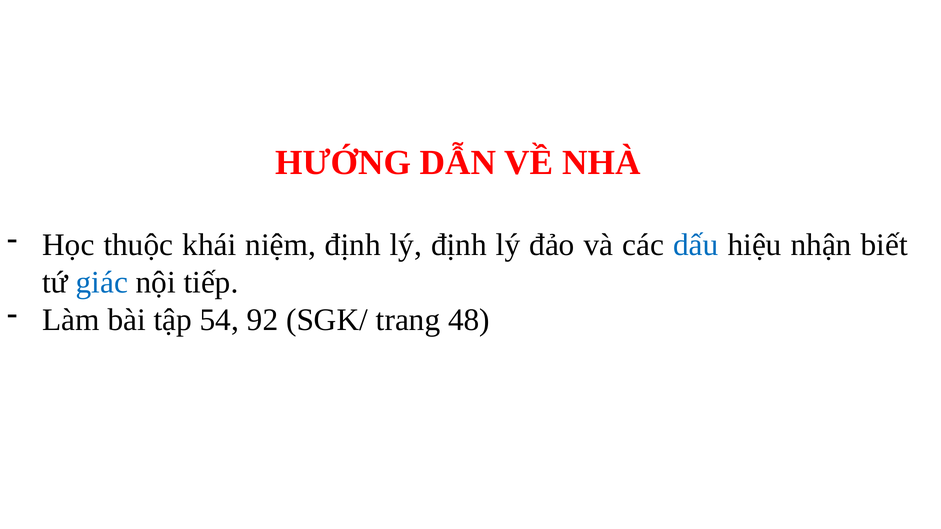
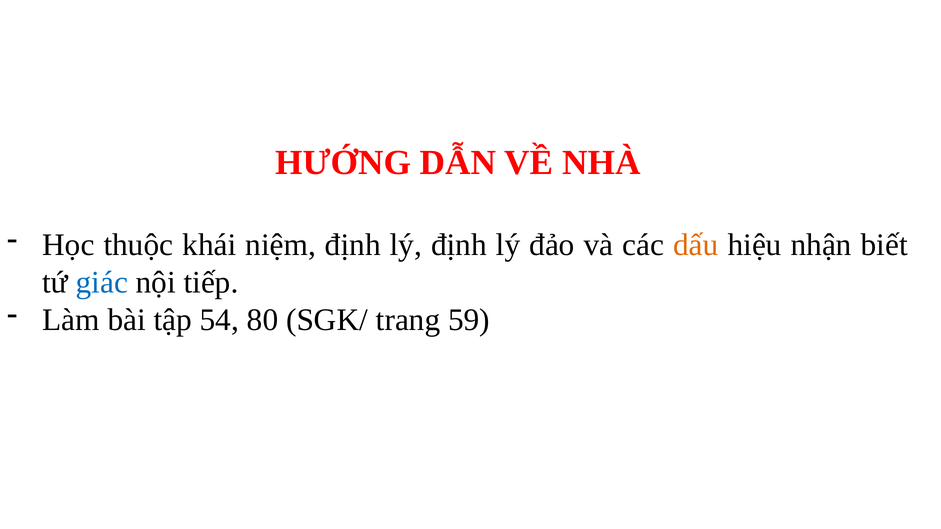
dấu colour: blue -> orange (696, 245)
92: 92 -> 80 (263, 320)
48: 48 -> 59 (469, 320)
